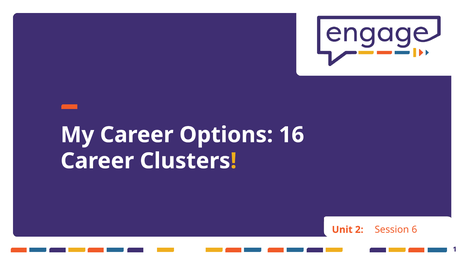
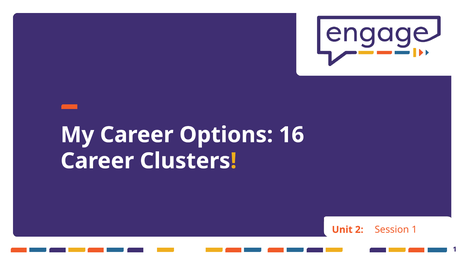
Session 6: 6 -> 1 (414, 230)
